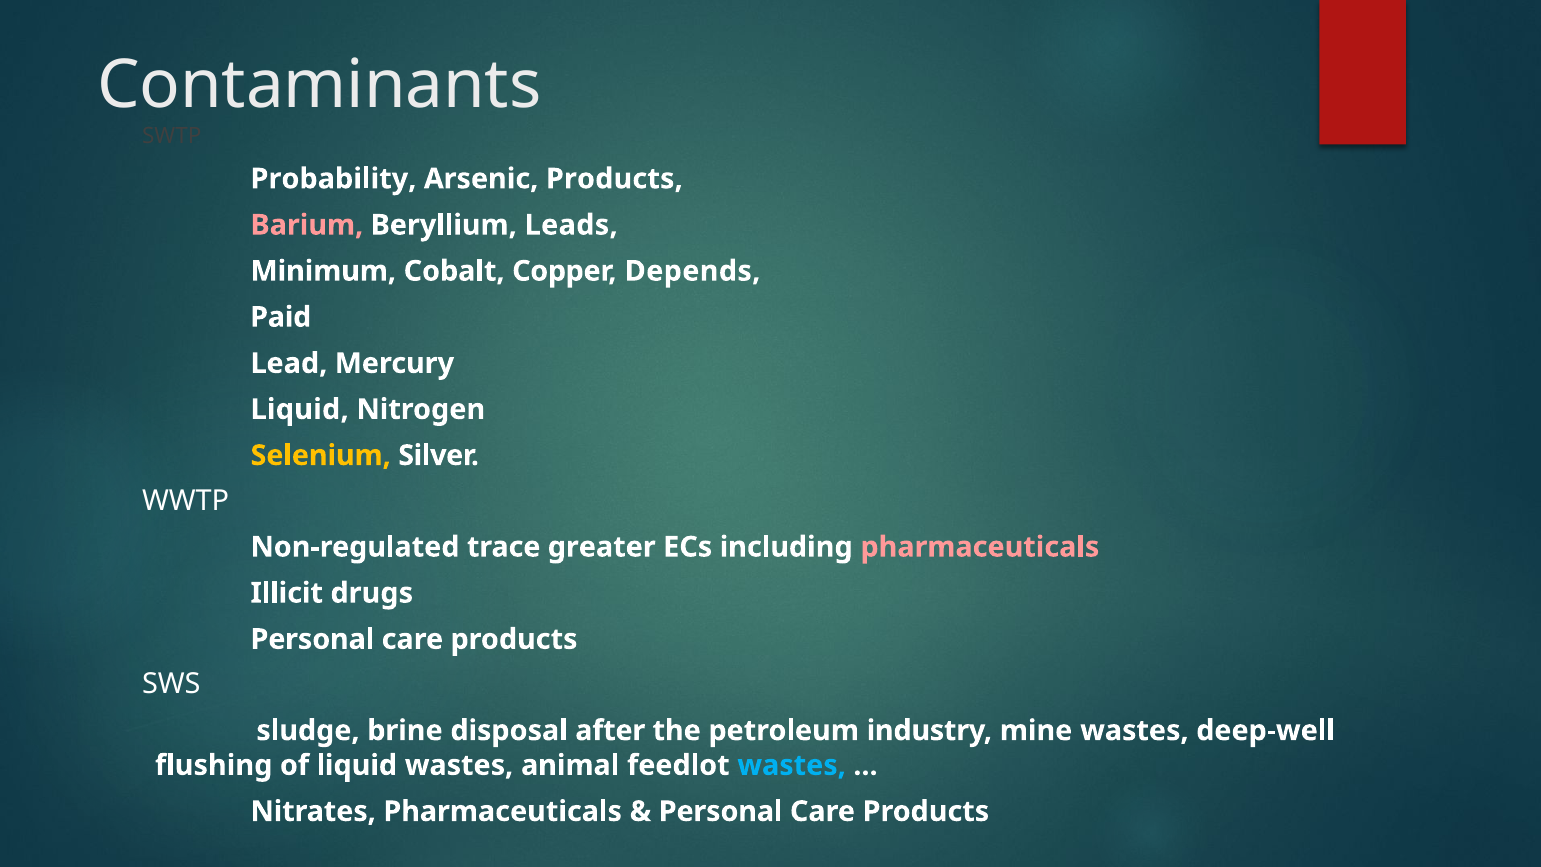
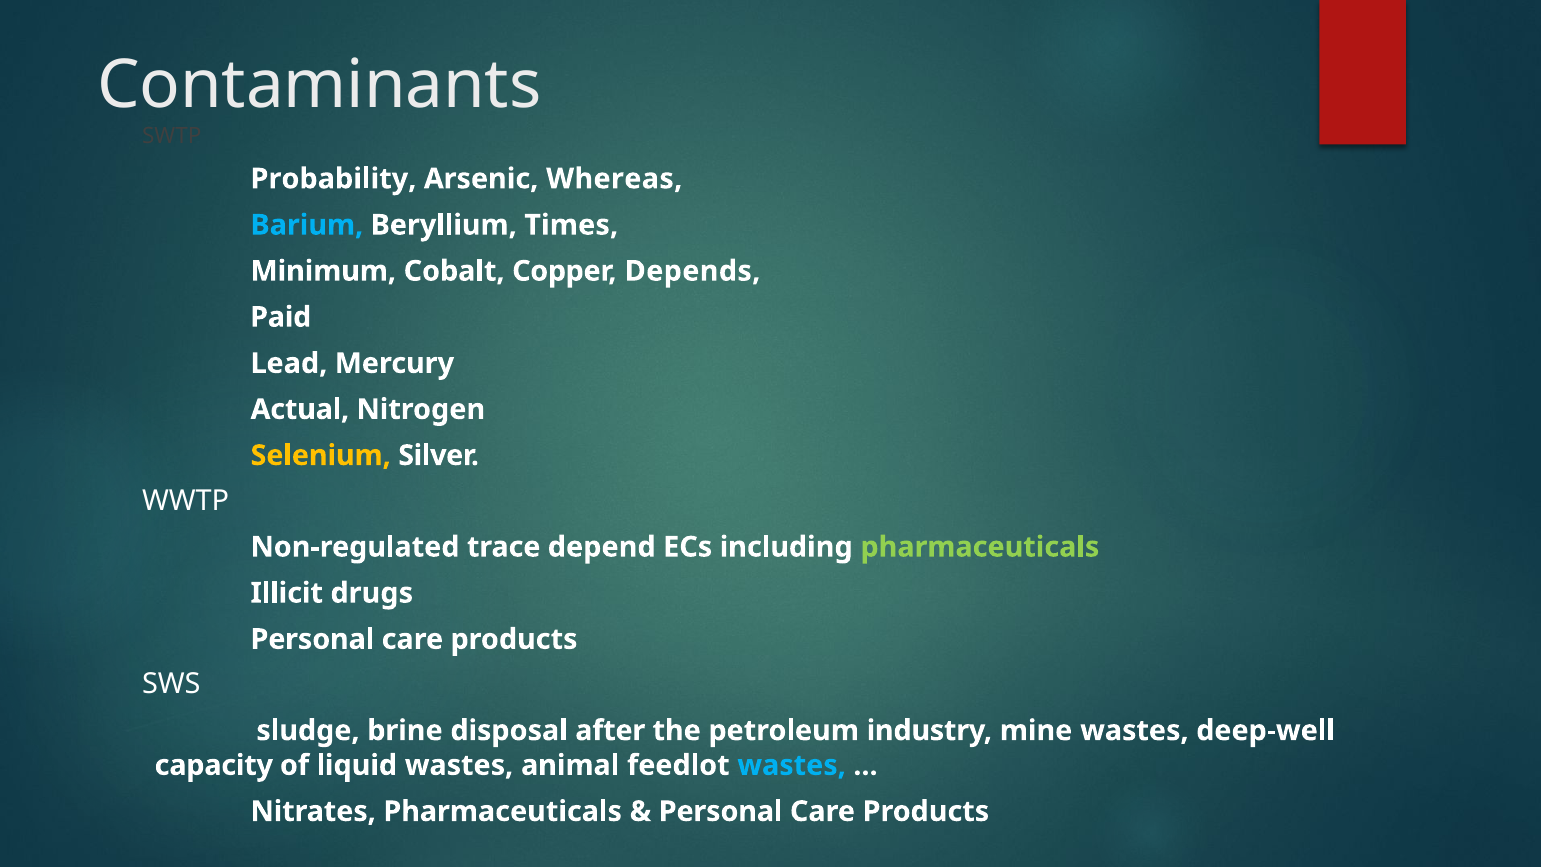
Arsenic Products: Products -> Whereas (614, 179)
Barium colour: pink -> light blue (307, 225)
Leads: Leads -> Times (571, 225)
Liquid: Liquid -> Actual (300, 409)
greater: greater -> depend (602, 547)
pharmaceuticals colour: pink -> light green (980, 547)
flushing: flushing -> capacity (214, 765)
